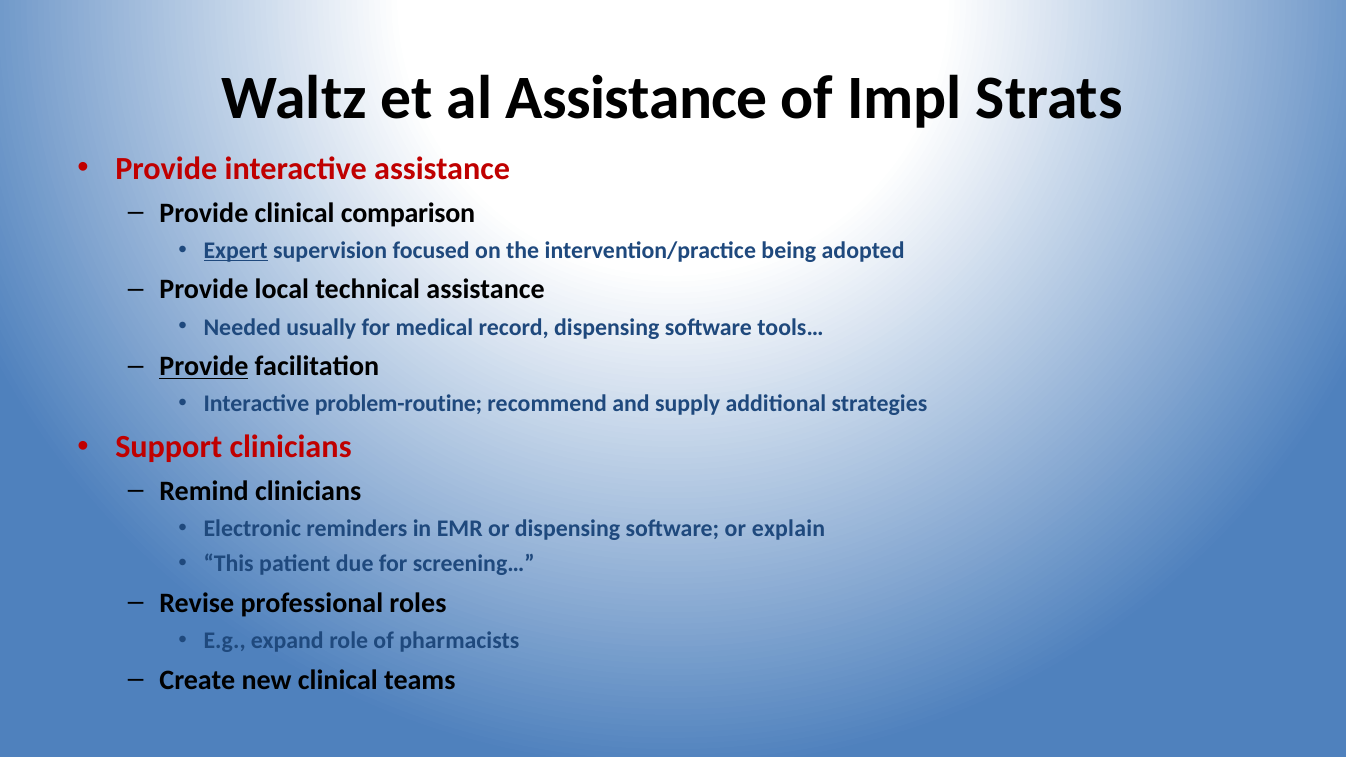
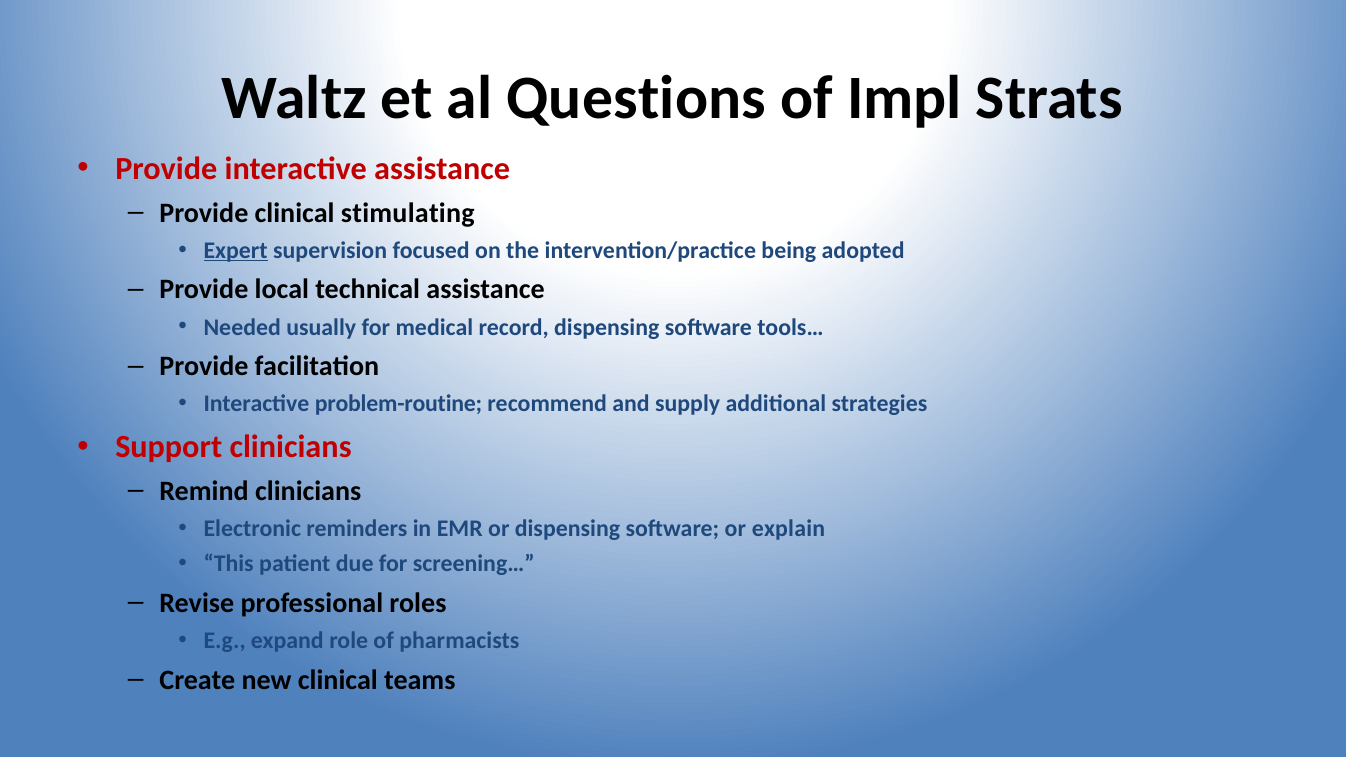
al Assistance: Assistance -> Questions (636, 98)
comparison: comparison -> stimulating (408, 213)
Provide underline: present -> none (204, 367)
